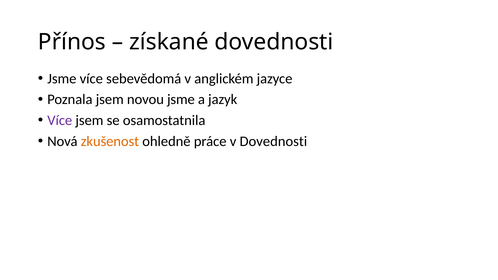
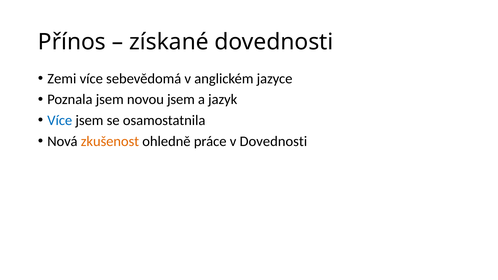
Jsme: Jsme -> Zemi (62, 79)
novou jsme: jsme -> jsem (181, 100)
Více colour: purple -> blue (60, 120)
